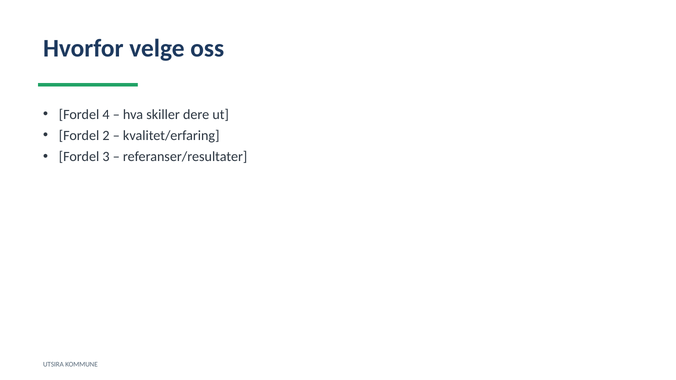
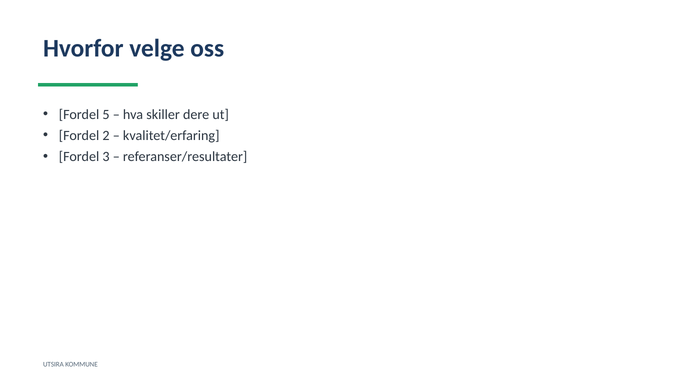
4: 4 -> 5 (106, 114)
